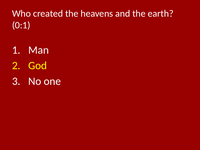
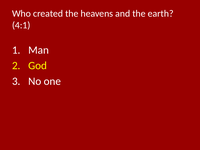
0:1: 0:1 -> 4:1 (21, 25)
